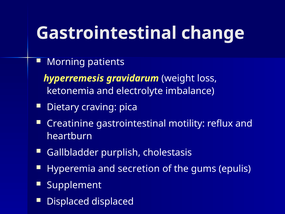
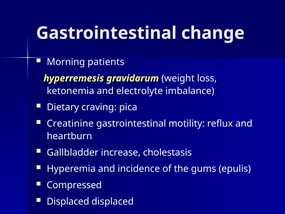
purplish: purplish -> increase (121, 152)
secretion: secretion -> incidence (139, 169)
Supplement: Supplement -> Compressed (74, 185)
